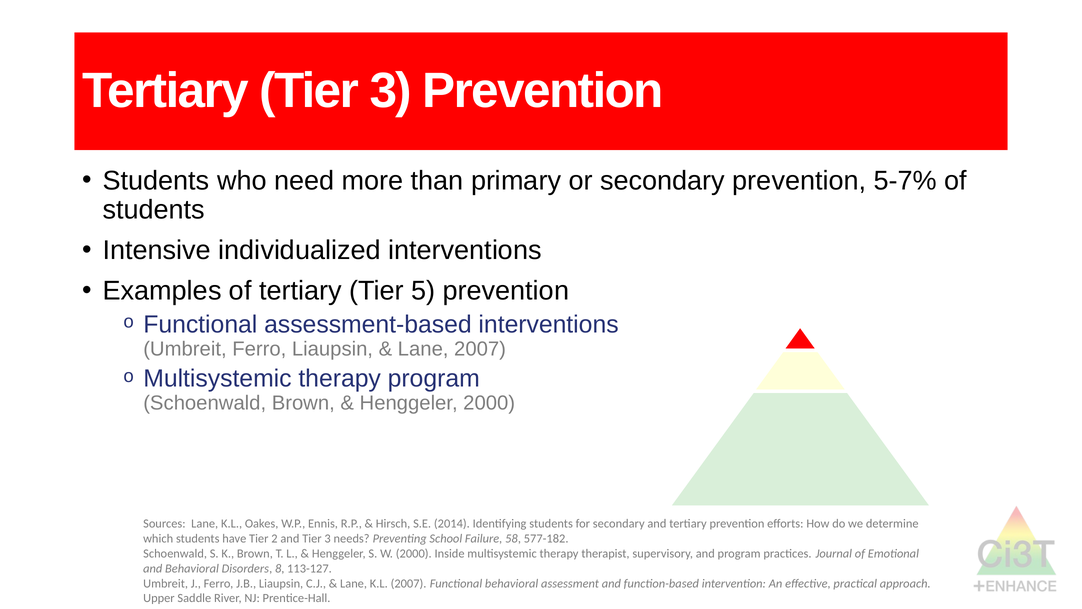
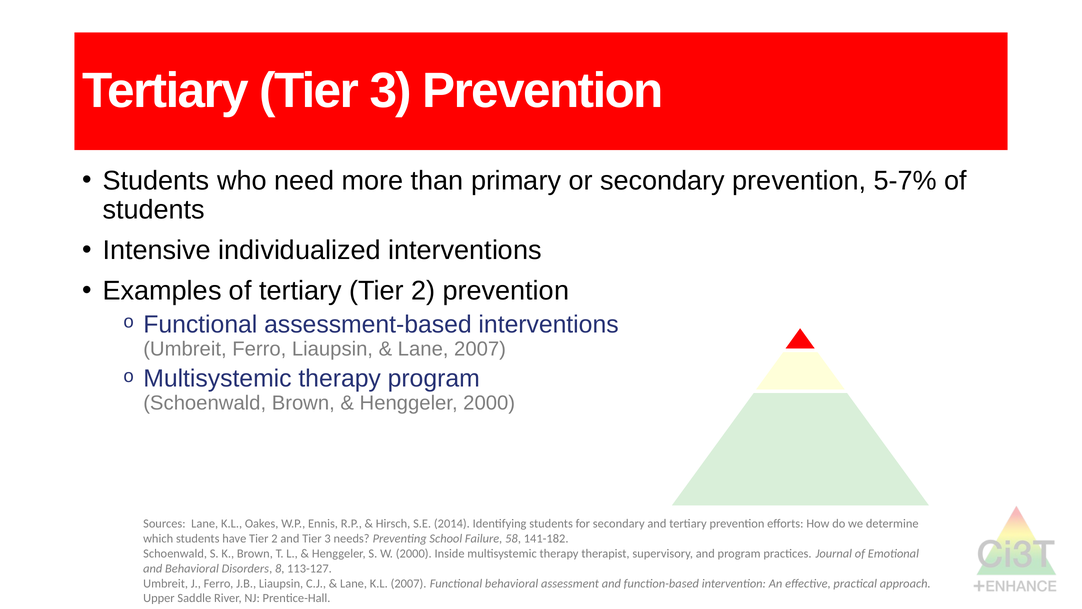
tertiary Tier 5: 5 -> 2 (423, 291)
577-182: 577-182 -> 141-182 (546, 538)
